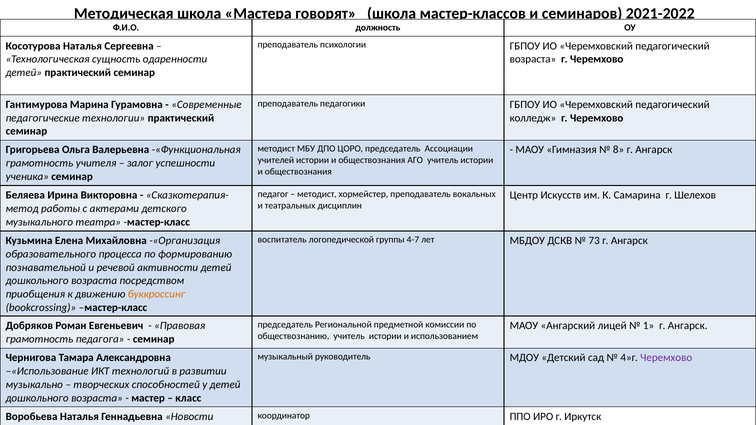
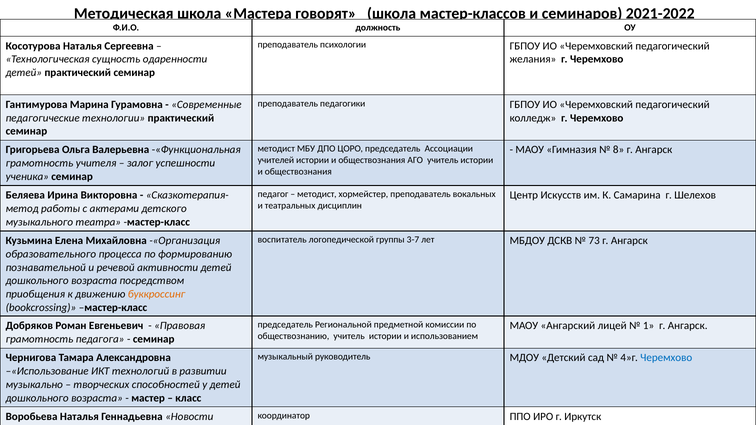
возраста: возраста -> желания (533, 59)
4-7: 4-7 -> 3-7 (413, 240)
Черемхово colour: purple -> blue (666, 358)
